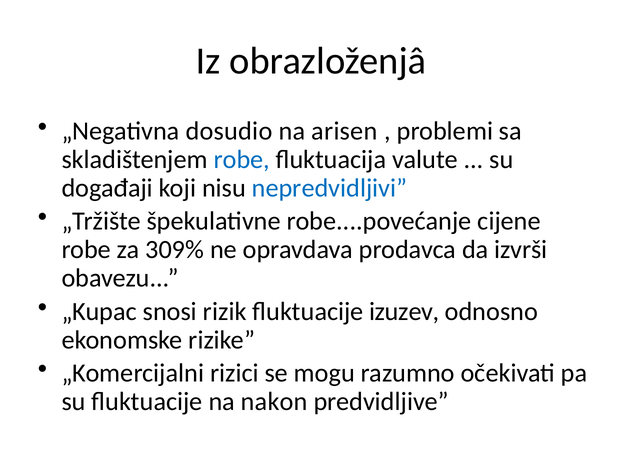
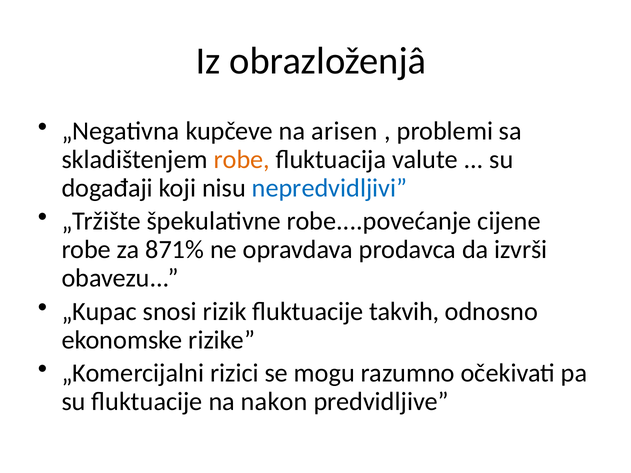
dosudio: dosudio -> kupčeve (229, 131)
robe colour: blue -> orange (242, 160)
309%: 309% -> 871% (175, 250)
izuzev: izuzev -> takvih (404, 312)
